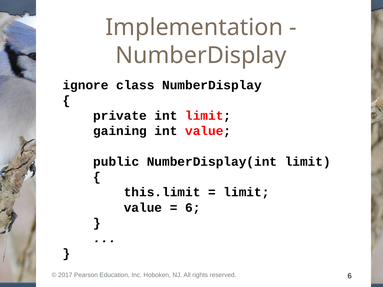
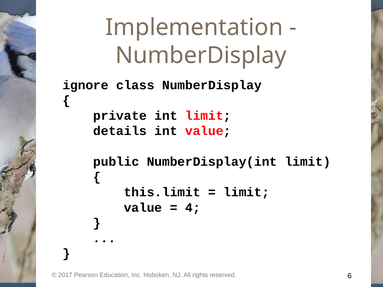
gaining: gaining -> details (120, 131)
6: 6 -> 4 (193, 208)
